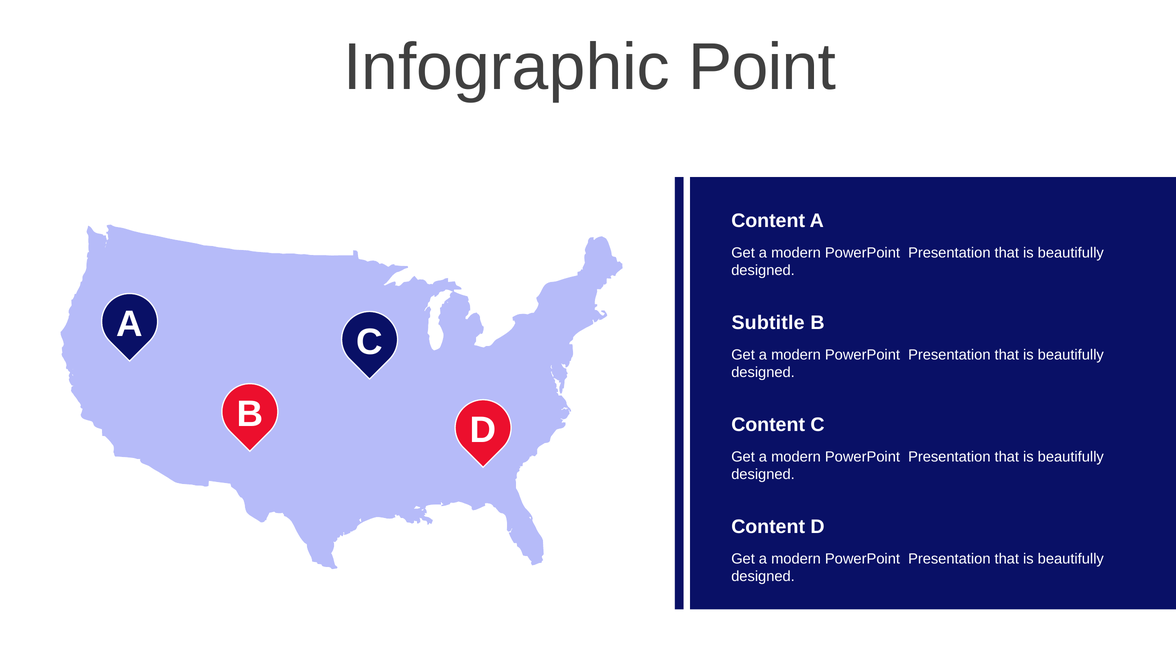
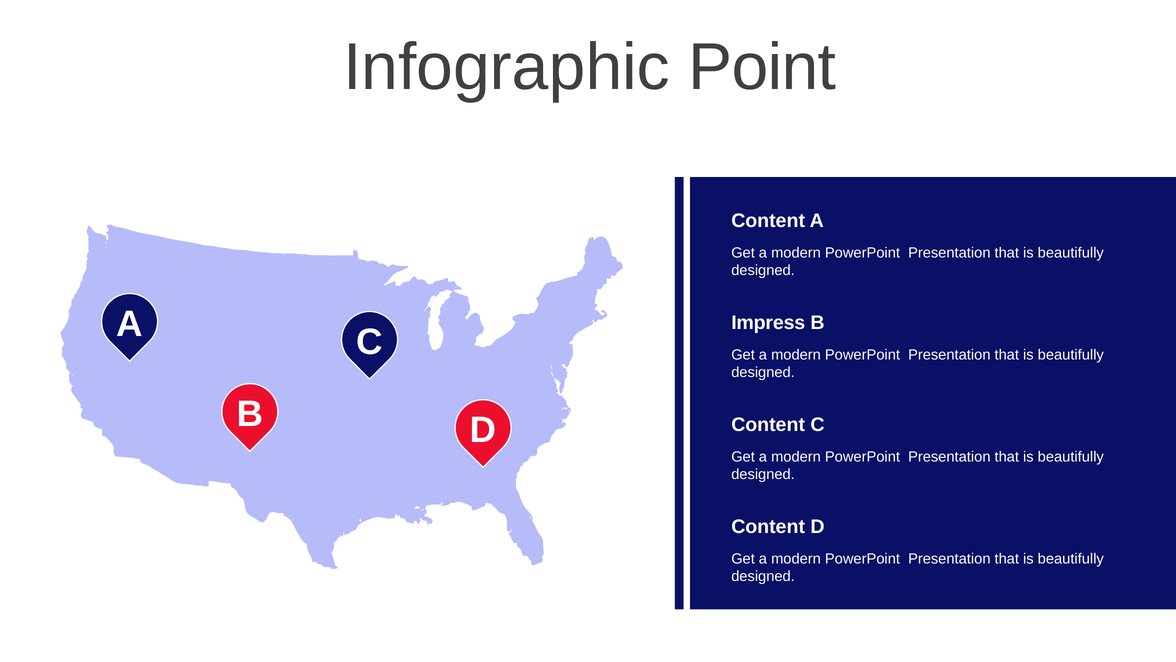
Subtitle: Subtitle -> Impress (768, 322)
